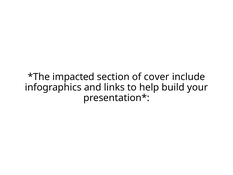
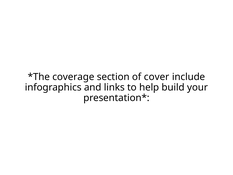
impacted: impacted -> coverage (73, 77)
